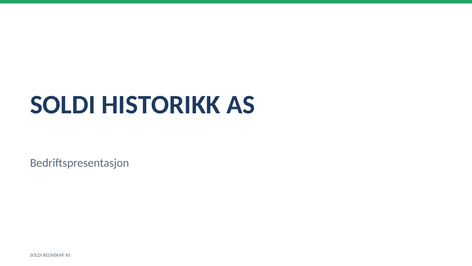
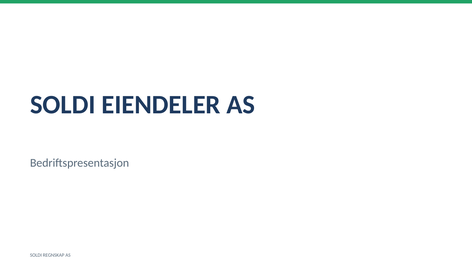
HISTORIKK: HISTORIKK -> EIENDELER (161, 105)
